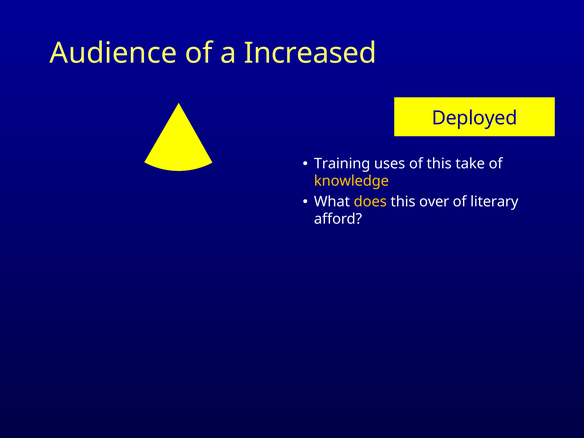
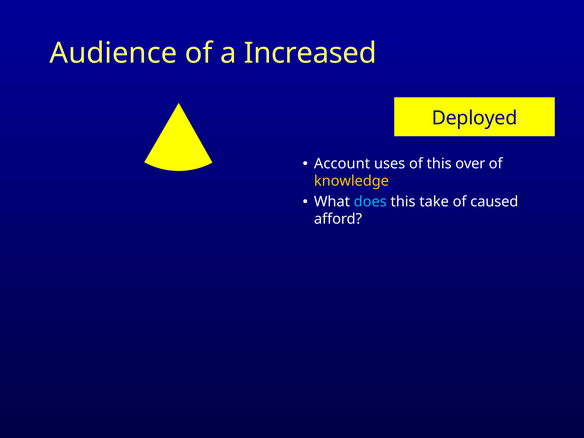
Training: Training -> Account (342, 164)
take: take -> over (470, 164)
does colour: yellow -> light blue (370, 202)
over: over -> take (434, 202)
literary: literary -> caused (494, 202)
